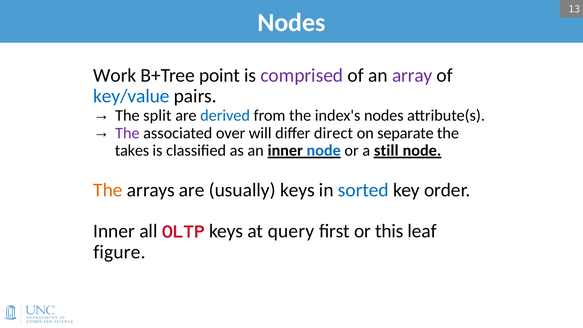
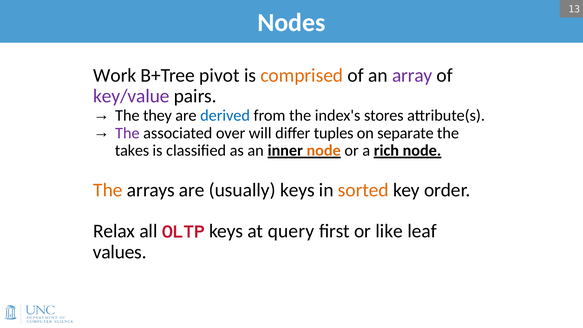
point: point -> pivot (219, 75)
comprised colour: purple -> orange (302, 75)
key/value colour: blue -> purple (131, 96)
split: split -> they (157, 115)
index's nodes: nodes -> stores (384, 115)
direct: direct -> tuples (334, 133)
node colour: blue -> orange (324, 150)
still: still -> rich (386, 150)
sorted colour: blue -> orange (363, 190)
Inner: Inner -> Relax (114, 231)
this: this -> like (389, 231)
figure: figure -> values (120, 252)
